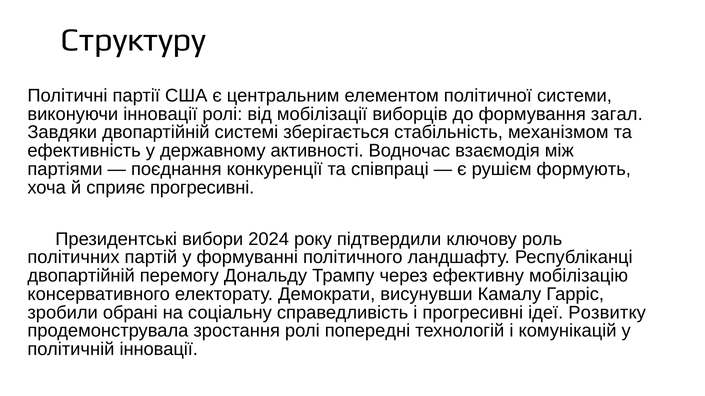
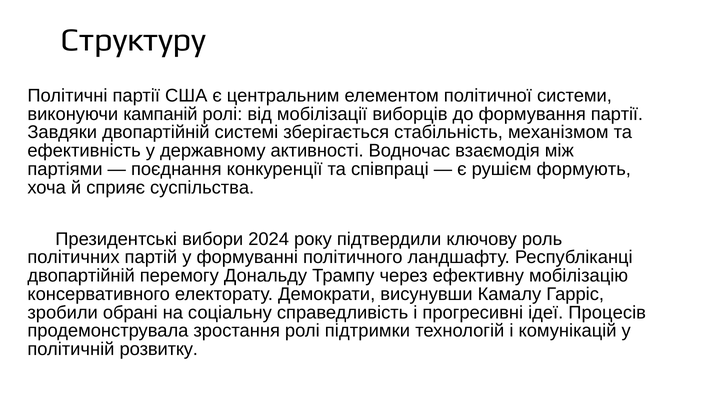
виконуючи інновації: інновації -> кампаній (160, 114)
формування загал: загал -> партії (617, 114)
сприяє прогресивні: прогресивні -> суспільства (202, 188)
Розвитку: Розвитку -> Процесів (607, 313)
попередні: попередні -> підтримки (367, 331)
політичній інновації: інновації -> розвитку (159, 350)
